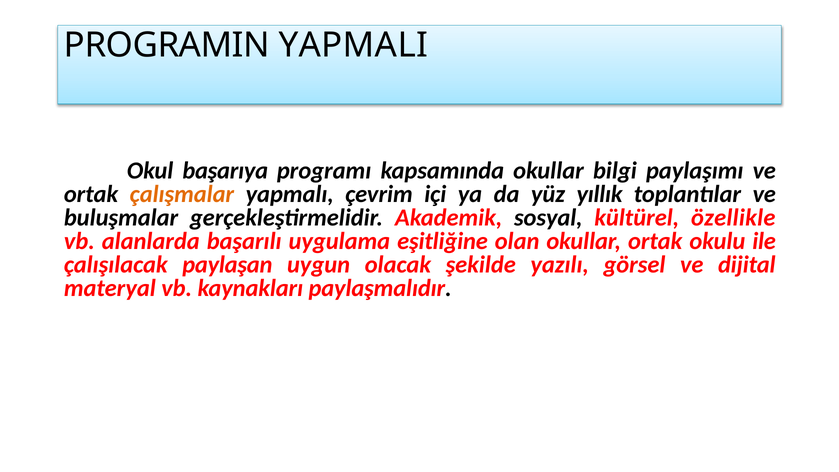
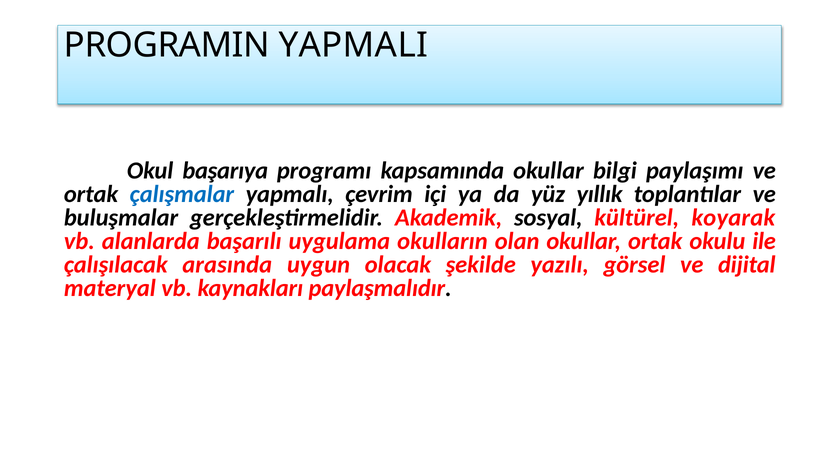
çalışmalar colour: orange -> blue (182, 194)
özellikle: özellikle -> koyarak (733, 218)
eşitliğine: eşitliğine -> okulların (442, 241)
paylaşan: paylaşan -> arasında (227, 265)
